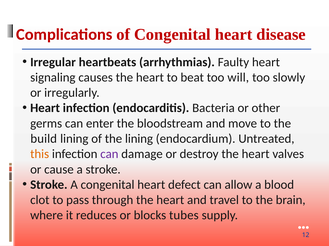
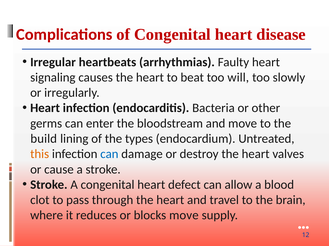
the lining: lining -> types (139, 139)
can colour: purple -> blue (109, 154)
blocks tubes: tubes -> move (184, 216)
